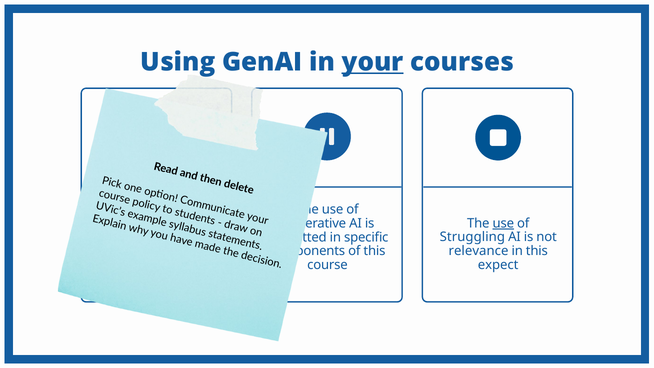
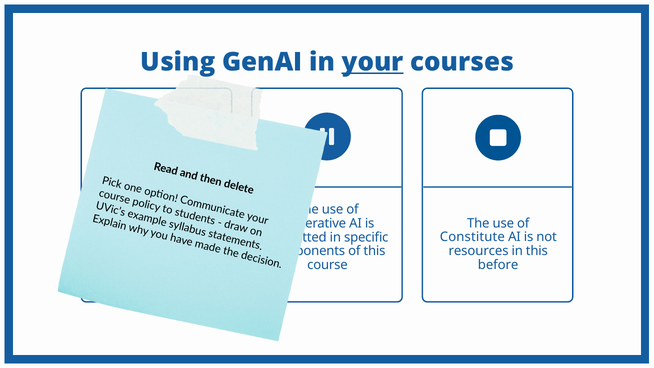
use underline: present -> none (503, 223)
Struggling: Struggling -> Constitute (472, 237)
relevance: relevance -> resources (479, 251)
expect: expect -> before (498, 265)
